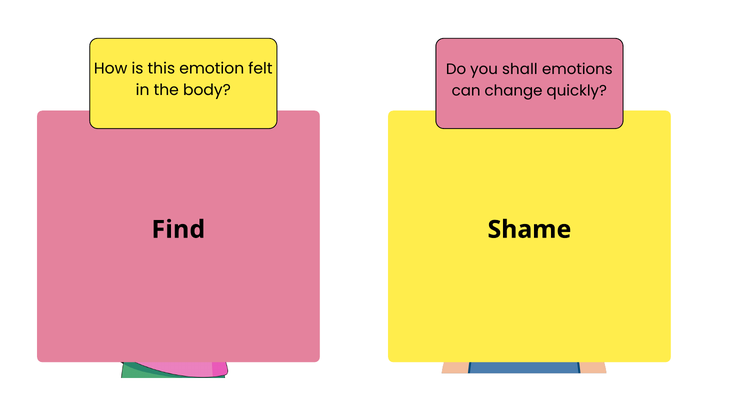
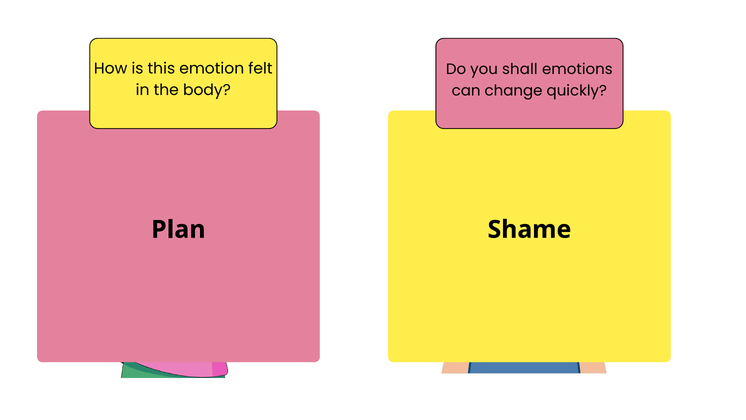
Find: Find -> Plan (178, 229)
